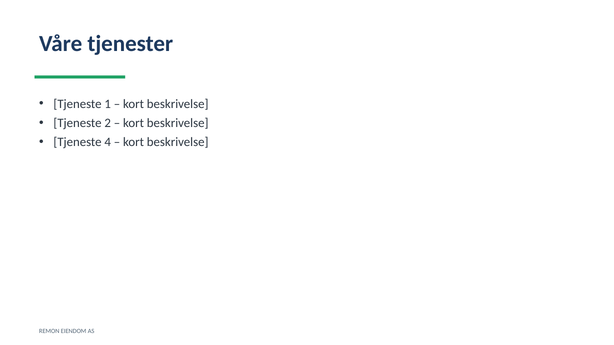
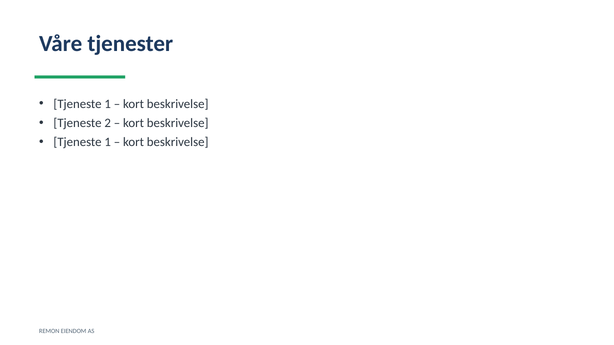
4: 4 -> 1 (108, 142)
